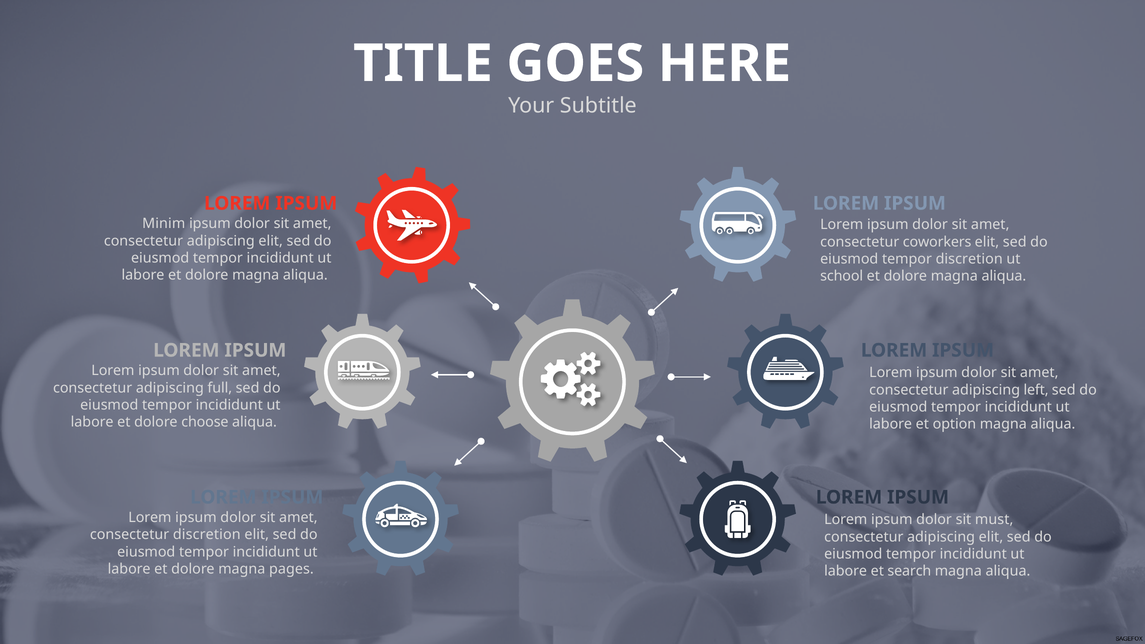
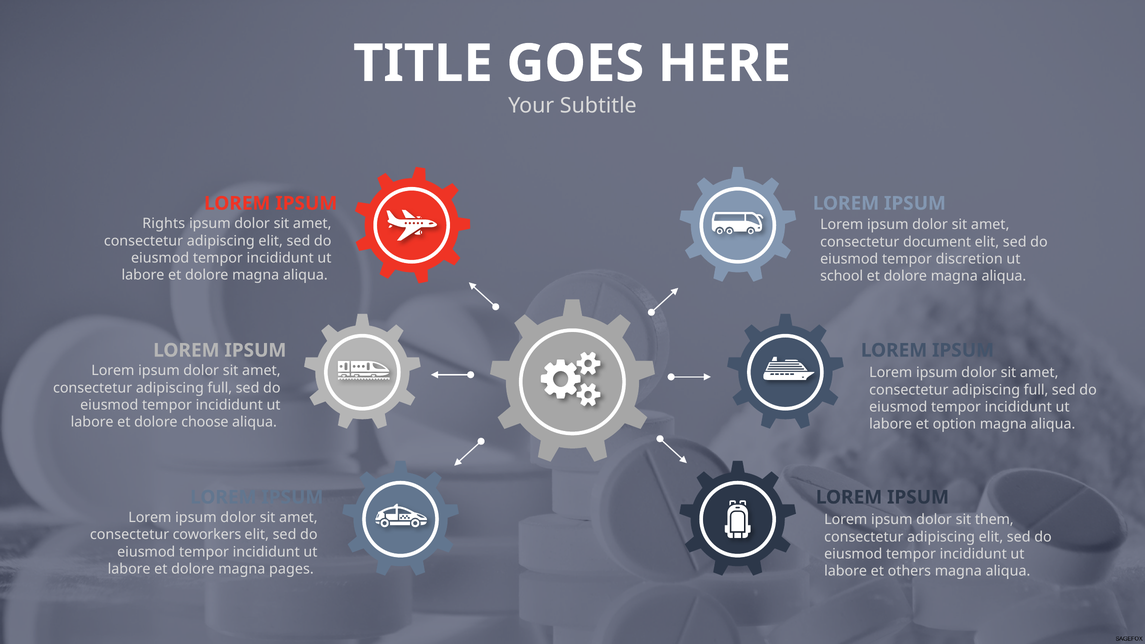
Minim: Minim -> Rights (164, 224)
coworkers: coworkers -> document (937, 242)
left: left -> full (1036, 390)
must: must -> them (994, 520)
consectetur discretion: discretion -> coworkers (207, 535)
search: search -> others (909, 571)
